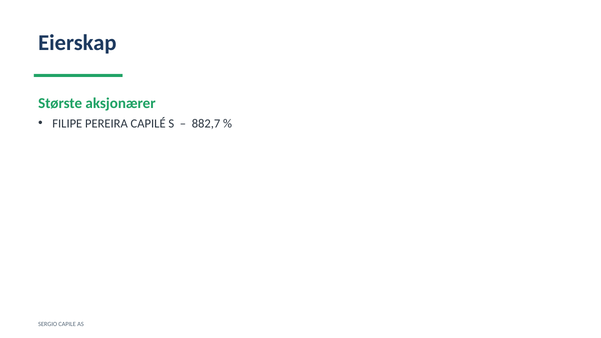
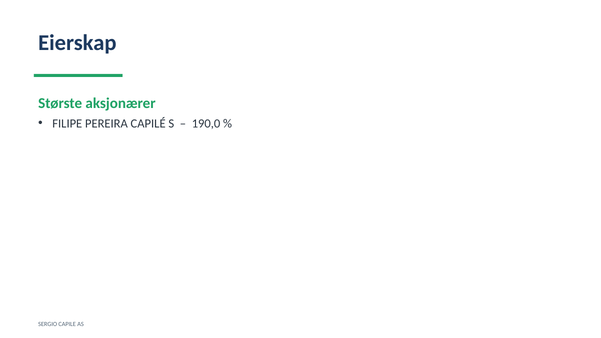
882,7: 882,7 -> 190,0 (206, 124)
